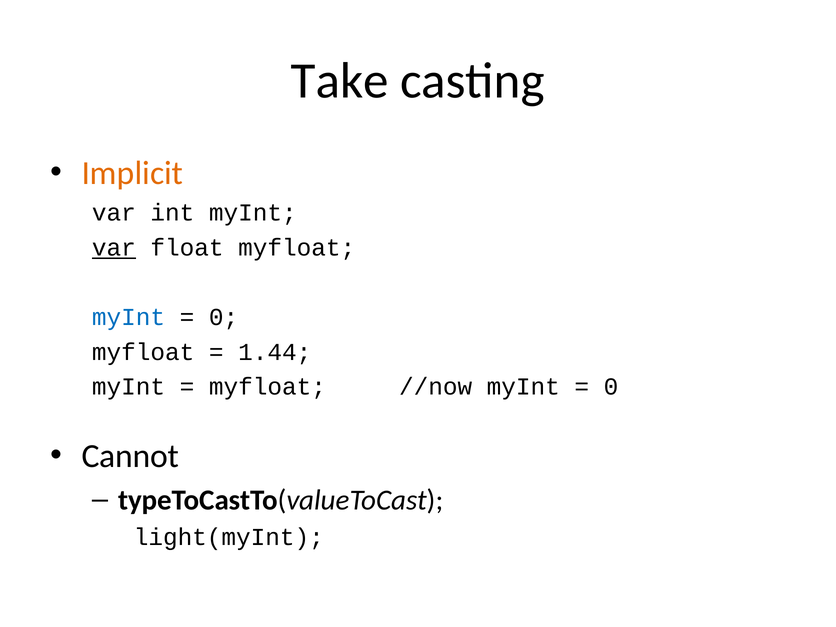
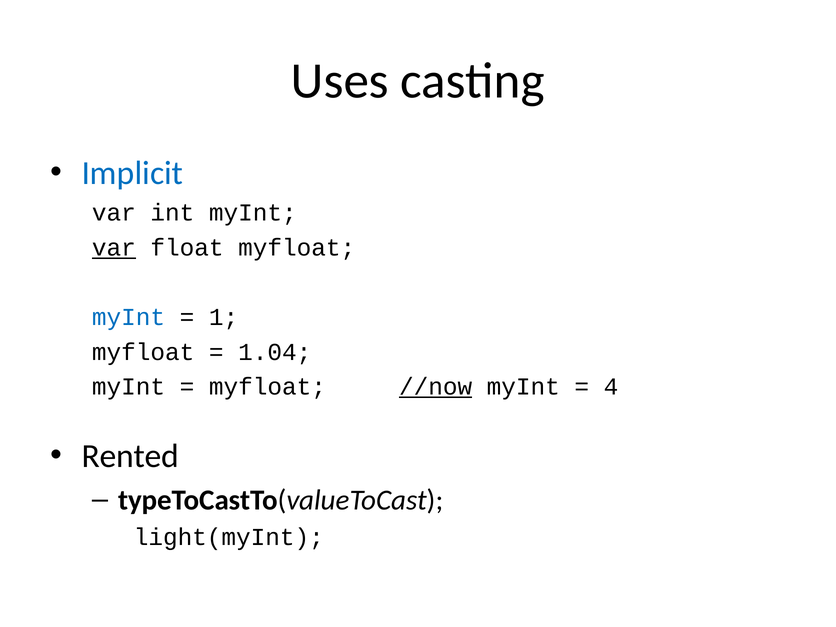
Take: Take -> Uses (340, 81)
Implicit colour: orange -> blue (132, 173)
0: 0 -> 1 (224, 317)
1.44: 1.44 -> 1.04 (275, 352)
//now underline: none -> present (436, 387)
0: 0 -> 4 (611, 387)
Cannot: Cannot -> Rented (130, 456)
